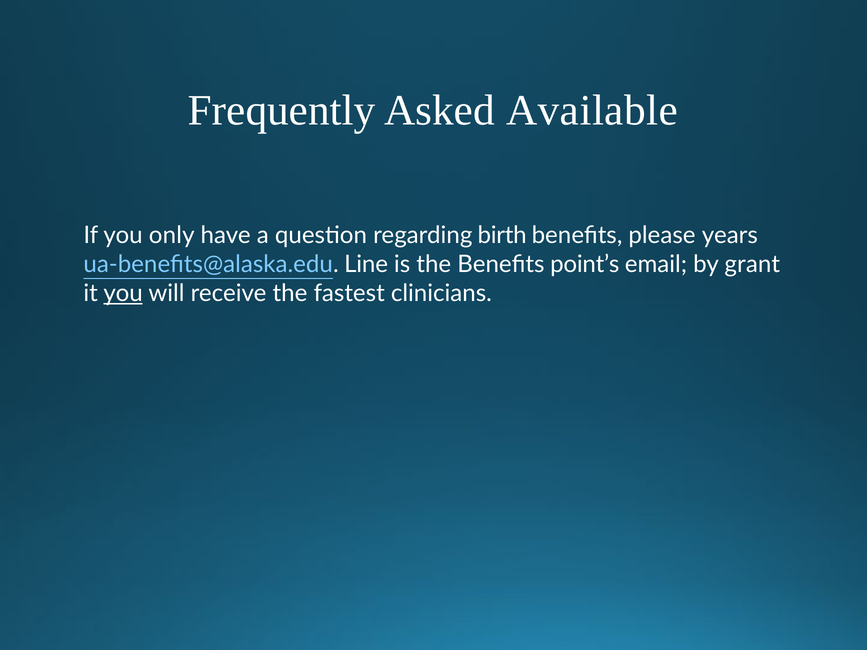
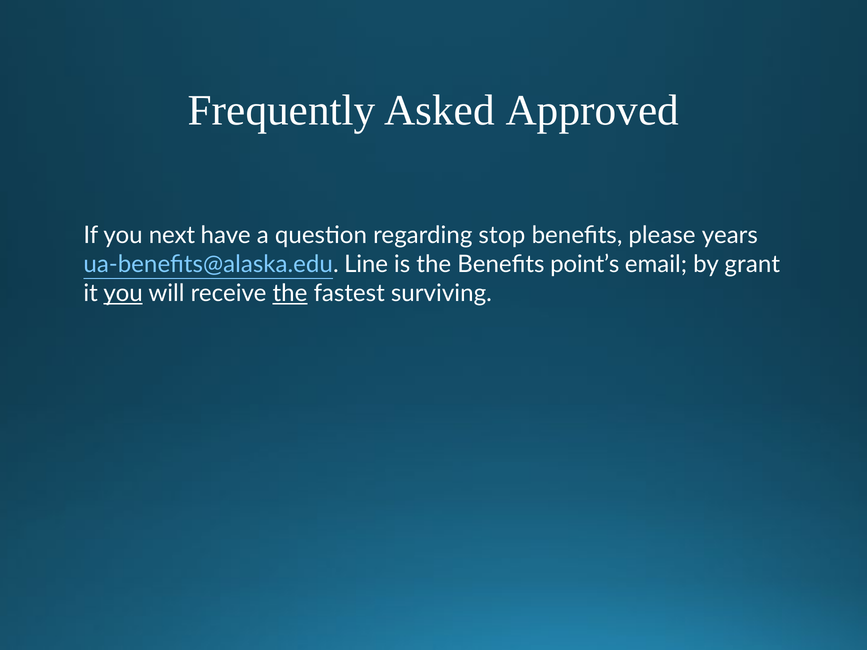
Available: Available -> Approved (592, 110)
only: only -> next (172, 236)
birth: birth -> stop (502, 236)
the underline: none -> present (290, 293)
clinicians: clinicians -> surviving (441, 293)
